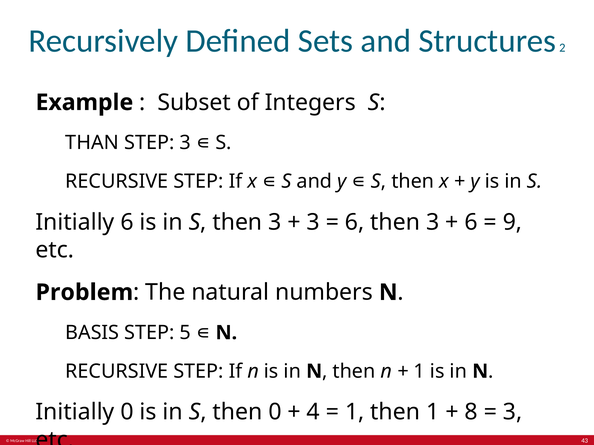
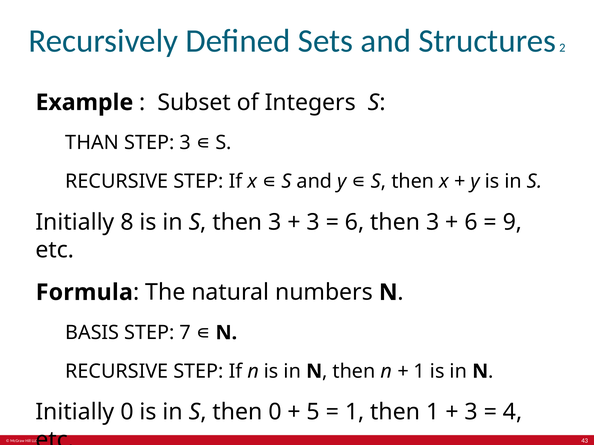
Initially 6: 6 -> 8 (127, 222)
Problem: Problem -> Formula (84, 293)
5: 5 -> 7 (185, 333)
4: 4 -> 5 (313, 412)
8: 8 -> 3 (471, 412)
3: 3 -> 4 (513, 412)
